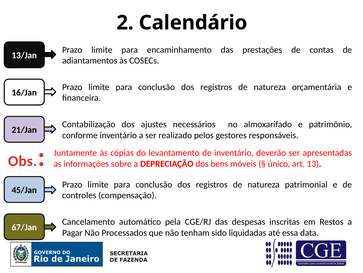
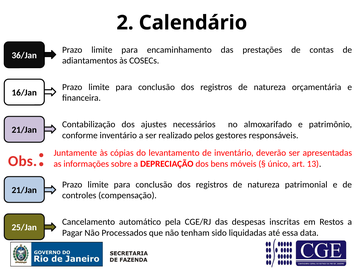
13/Jan: 13/Jan -> 36/Jan (24, 55)
45/Jan: 45/Jan -> 21/Jan (24, 190)
67/Jan: 67/Jan -> 25/Jan (24, 227)
